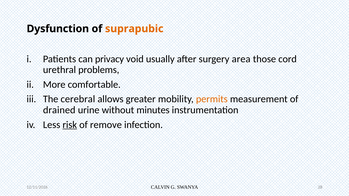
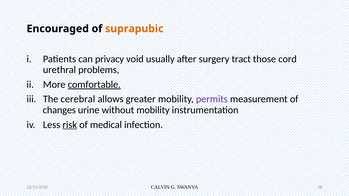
Dysfunction: Dysfunction -> Encouraged (58, 29)
area: area -> tract (241, 59)
comfortable underline: none -> present (94, 85)
permits colour: orange -> purple (212, 99)
drained: drained -> changes (59, 110)
without minutes: minutes -> mobility (153, 110)
remove: remove -> medical (106, 125)
